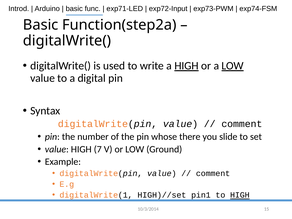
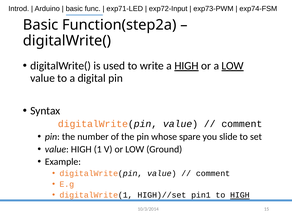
there: there -> spare (190, 137)
7: 7 -> 1 (98, 149)
